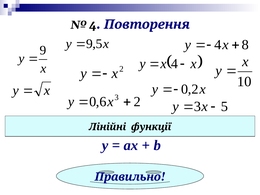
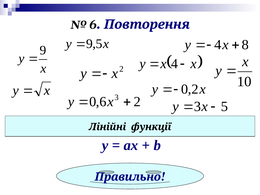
4: 4 -> 6 (93, 25)
